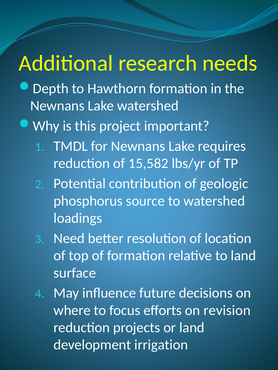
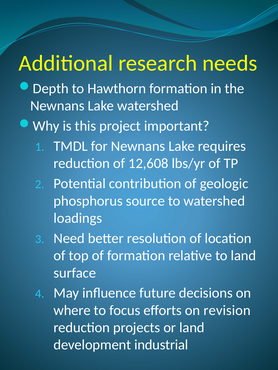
15,582: 15,582 -> 12,608 (148, 164)
irrigation: irrigation -> industrial (161, 345)
